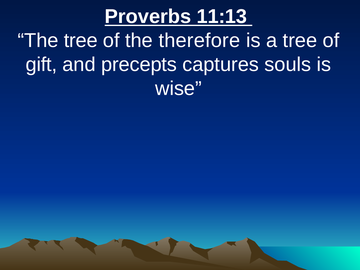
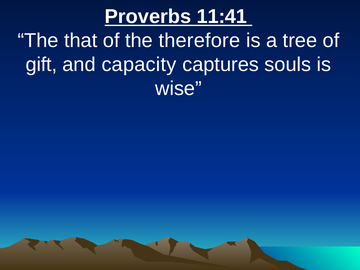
11:13: 11:13 -> 11:41 (222, 17)
The tree: tree -> that (81, 41)
precepts: precepts -> capacity (139, 65)
